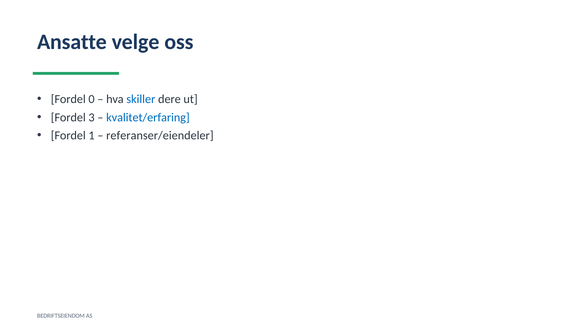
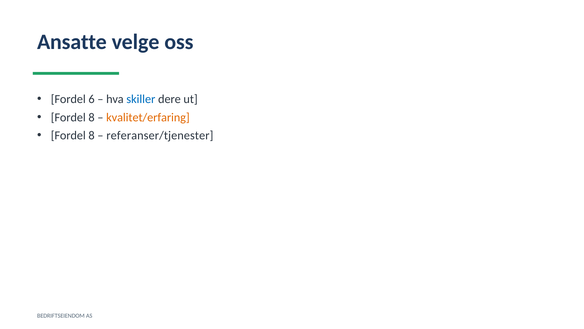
0: 0 -> 6 (92, 99)
3: 3 -> 8 (92, 117)
kvalitet/erfaring colour: blue -> orange (148, 117)
1: 1 -> 8 (92, 135)
referanser/eiendeler: referanser/eiendeler -> referanser/tjenester (160, 135)
